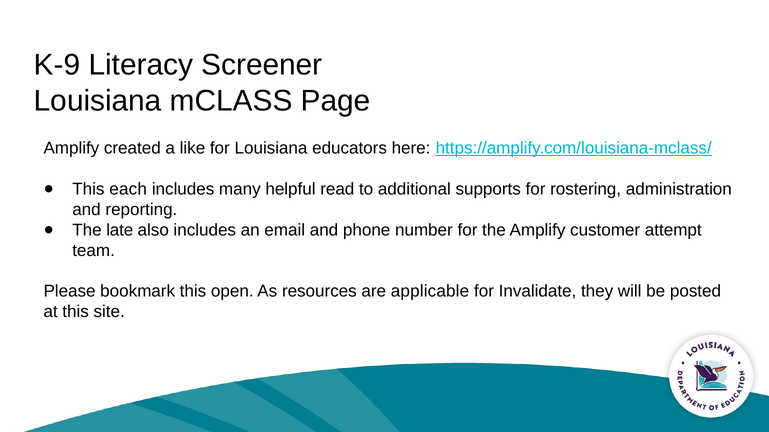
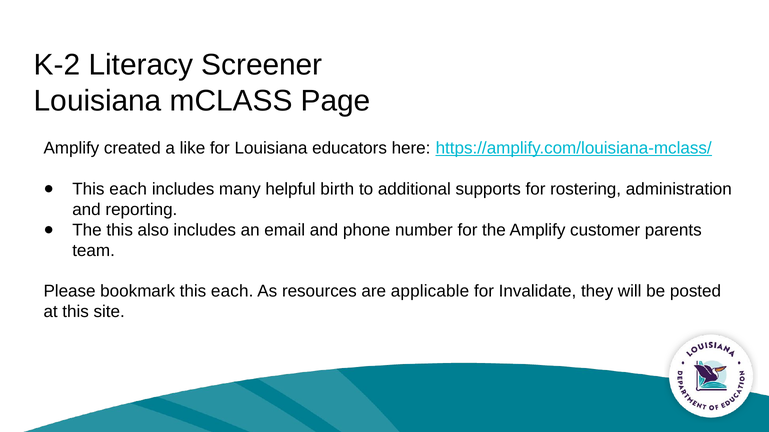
K-9: K-9 -> K-2 (57, 65)
read: read -> birth (337, 189)
The late: late -> this (120, 230)
attempt: attempt -> parents (673, 230)
bookmark this open: open -> each (232, 292)
